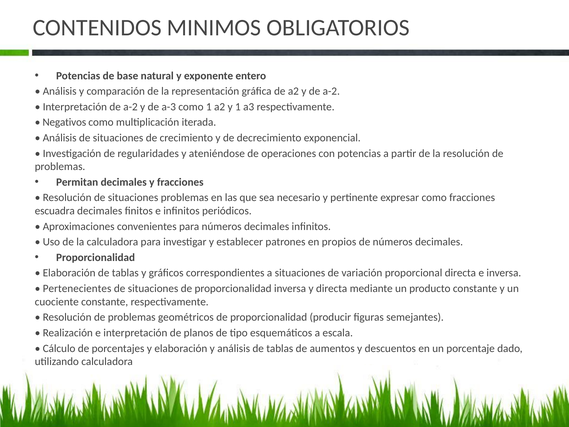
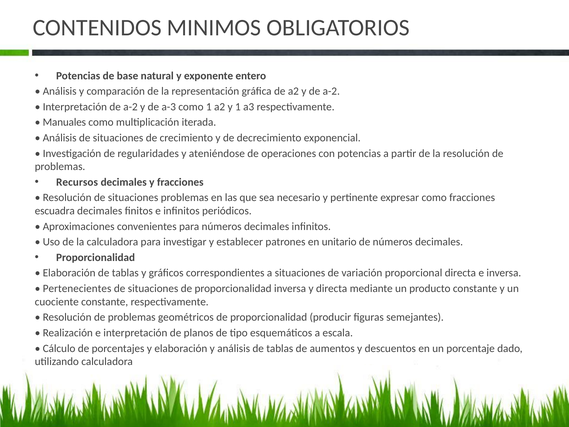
Negativos: Negativos -> Manuales (64, 122)
Permitan: Permitan -> Recursos (77, 182)
propios: propios -> unitario (339, 242)
